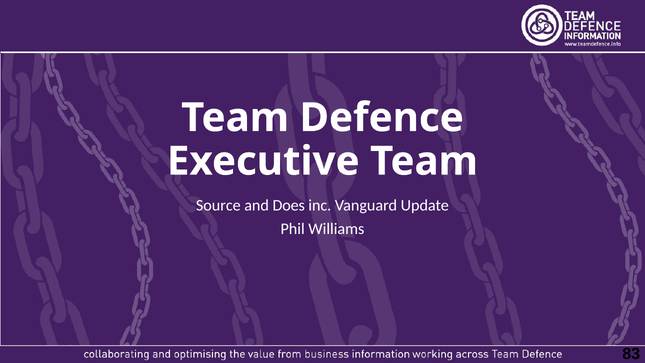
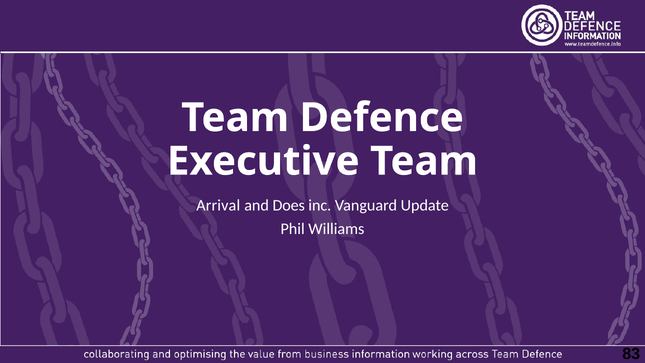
Source: Source -> Arrival (218, 205)
